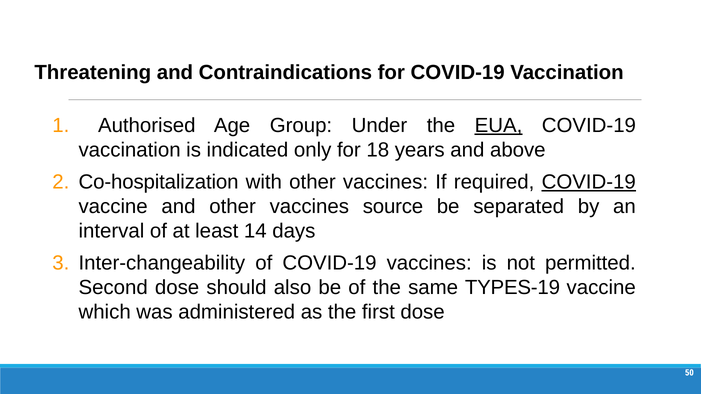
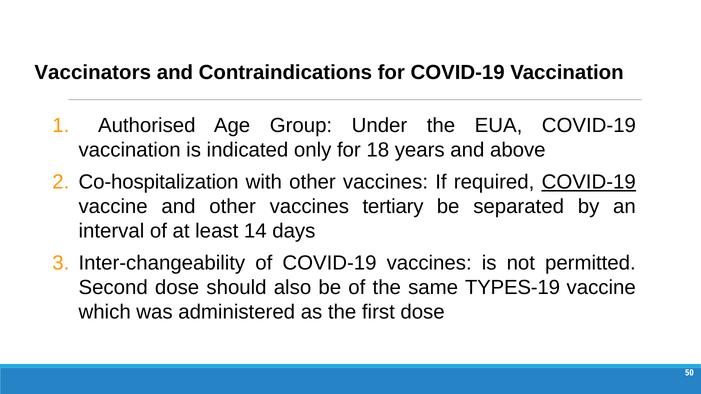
Threatening: Threatening -> Vaccinators (93, 72)
EUA underline: present -> none (499, 126)
source: source -> tertiary (393, 207)
